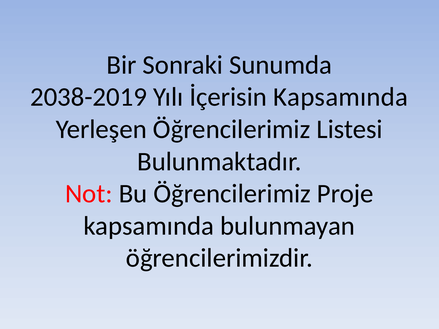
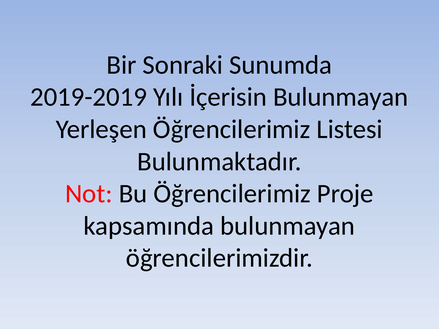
2038-2019: 2038-2019 -> 2019-2019 (89, 97)
İçerisin Kapsamında: Kapsamında -> Bulunmayan (341, 97)
